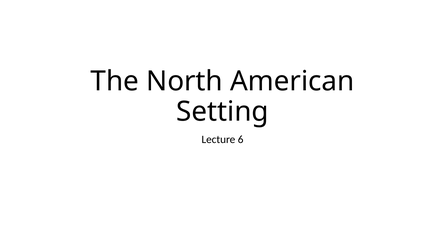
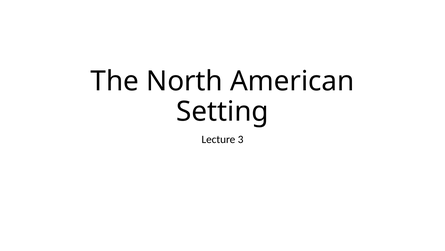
6: 6 -> 3 (241, 139)
